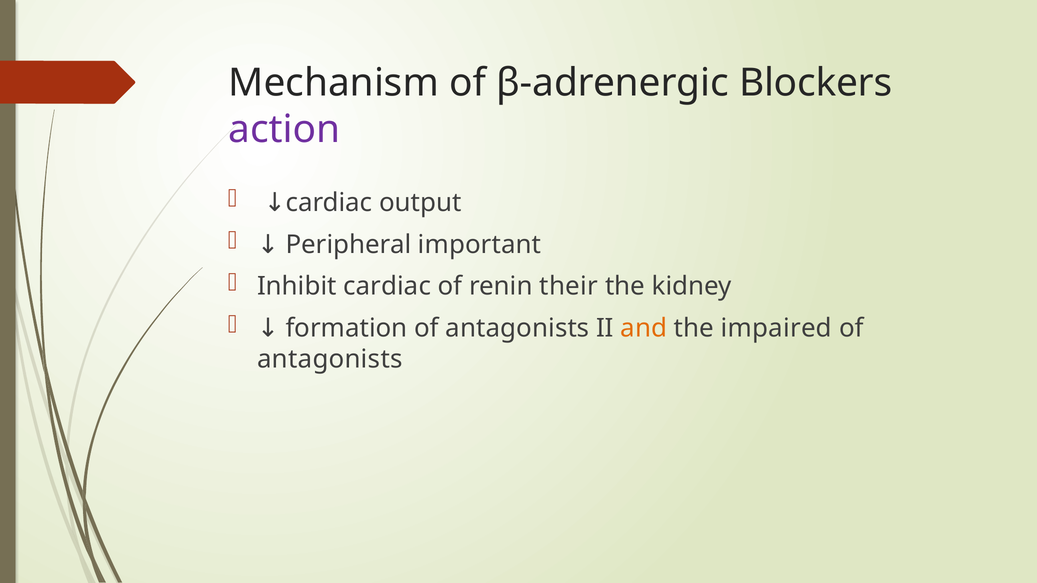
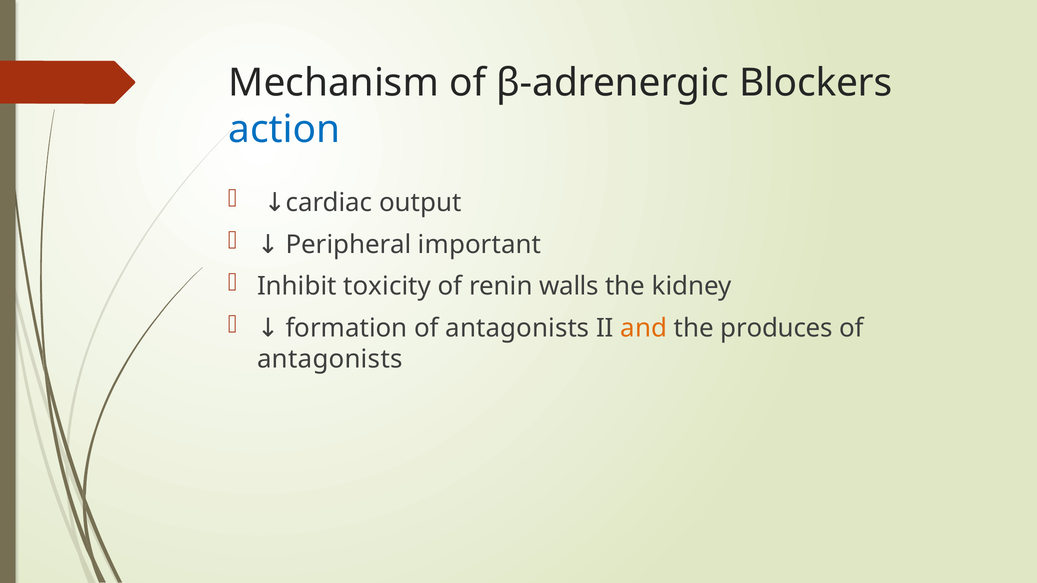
action colour: purple -> blue (284, 130)
Inhibit cardiac: cardiac -> toxicity (387, 287)
their: their -> walls (569, 287)
impaired: impaired -> produces (777, 329)
